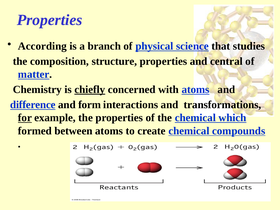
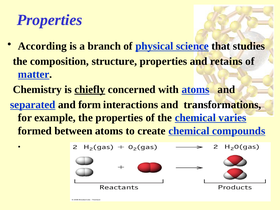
central: central -> retains (226, 61)
difference: difference -> separated (33, 105)
for underline: present -> none (25, 118)
which: which -> varies (232, 118)
